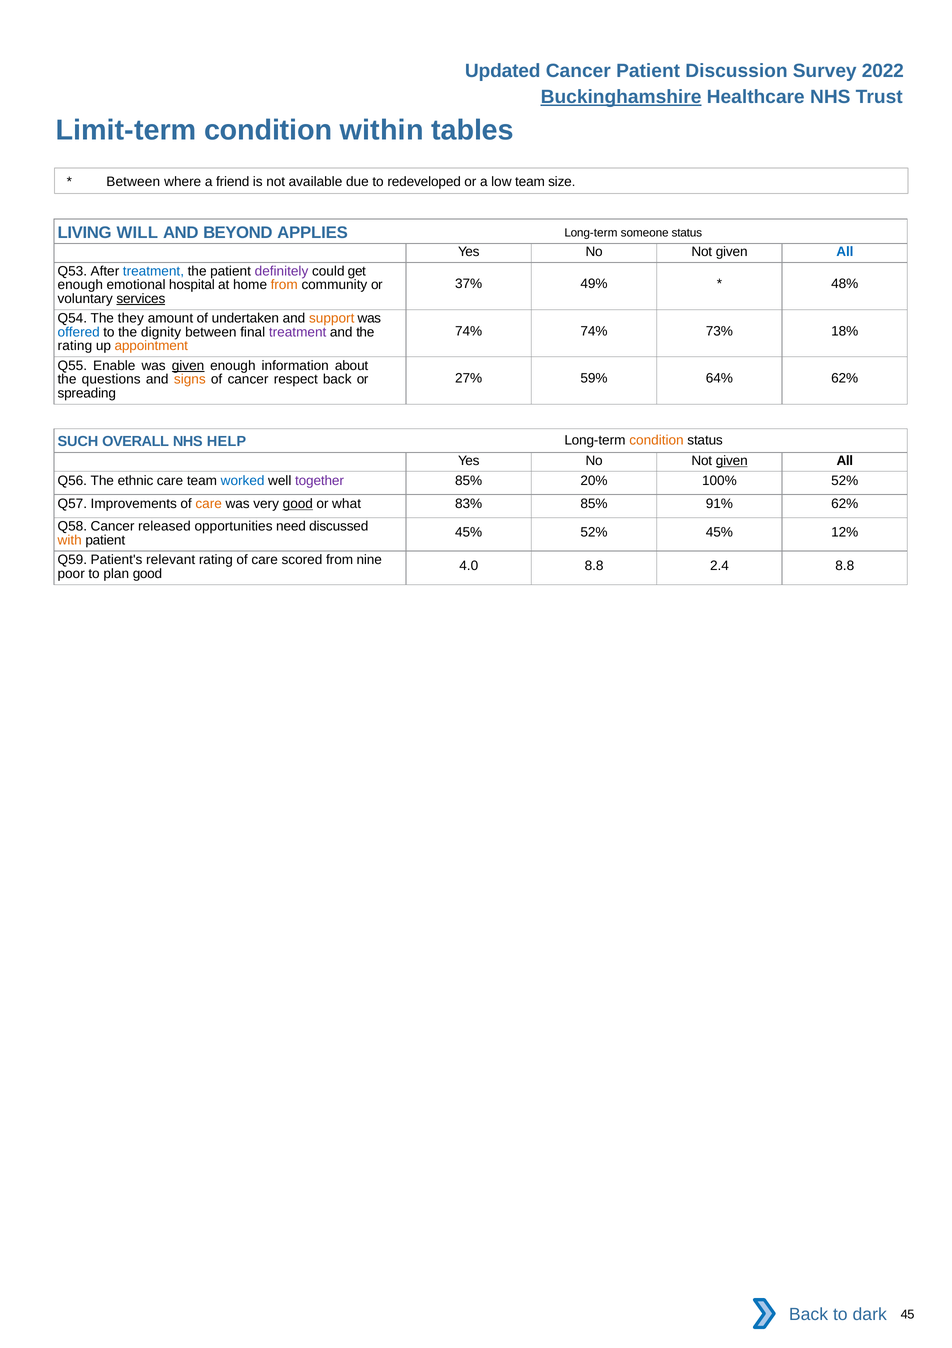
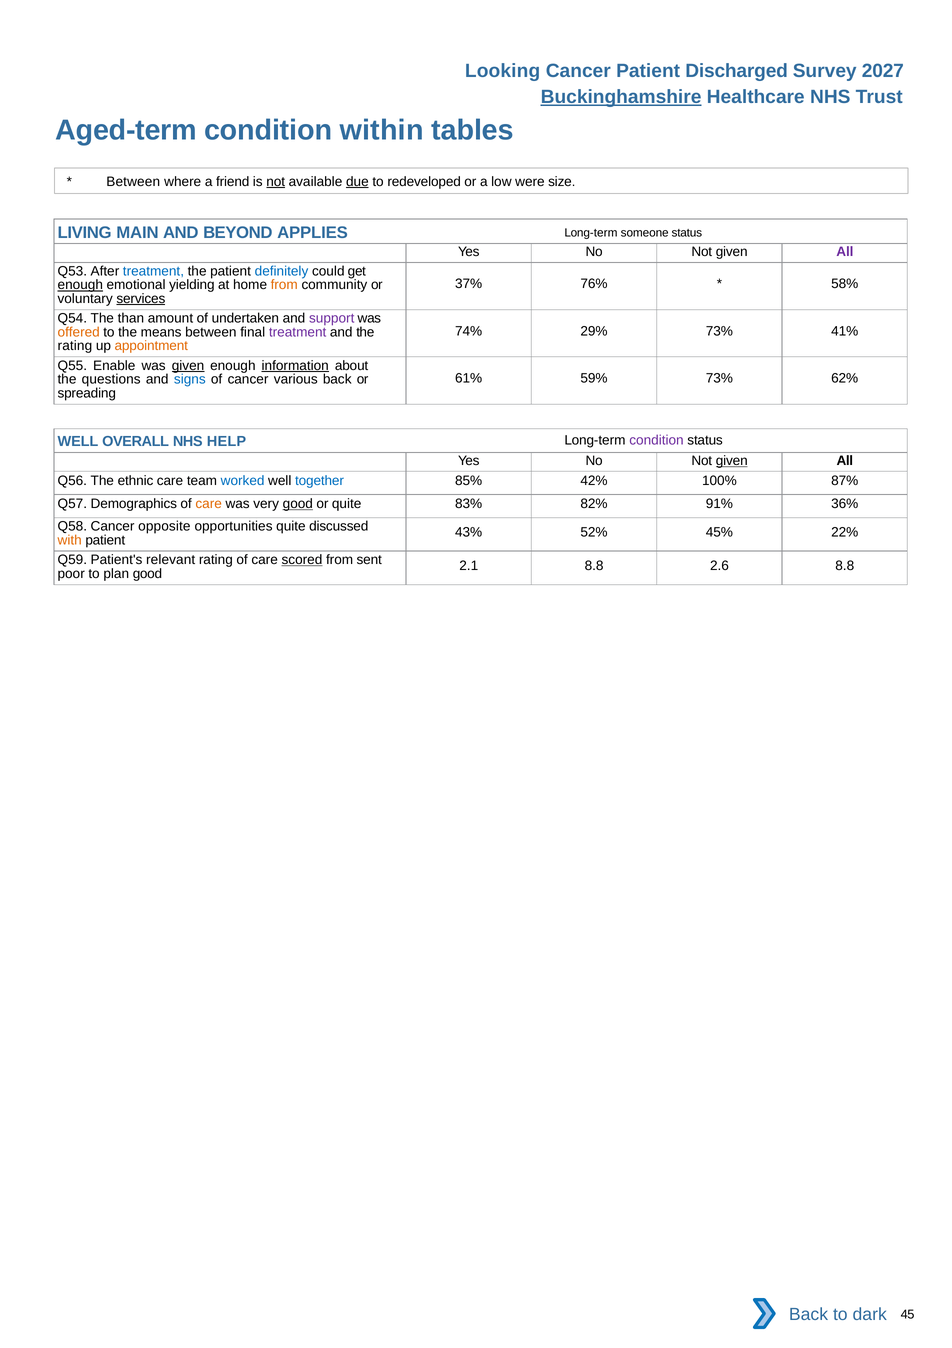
Updated: Updated -> Looking (503, 71)
Discussion: Discussion -> Discharged (737, 71)
2022: 2022 -> 2027 (883, 71)
Limit-term: Limit-term -> Aged-term (126, 130)
not underline: none -> present (276, 182)
due underline: none -> present (357, 182)
low team: team -> were (530, 182)
WILL: WILL -> MAIN (137, 233)
All colour: blue -> purple (845, 252)
definitely colour: purple -> blue (282, 271)
49%: 49% -> 76% (594, 284)
48%: 48% -> 58% (845, 284)
enough underline: none -> present (80, 285)
hospital: hospital -> yielding (192, 285)
they: they -> than (131, 318)
support colour: orange -> purple (332, 318)
74% 74%: 74% -> 29% (594, 331)
18%: 18% -> 41% (845, 331)
offered colour: blue -> orange (79, 332)
dignity: dignity -> means (161, 332)
information underline: none -> present (295, 365)
27%: 27% -> 61% (469, 378)
59% 64%: 64% -> 73% (719, 378)
signs colour: orange -> blue (190, 379)
respect: respect -> various (296, 379)
SUCH: SUCH -> WELL (78, 441)
condition colour: orange -> purple (656, 440)
together colour: purple -> blue (319, 480)
20%: 20% -> 42% (594, 480)
100% 52%: 52% -> 87% (845, 480)
Improvements: Improvements -> Demographics (134, 504)
or what: what -> quite (347, 504)
83% 85%: 85% -> 82% (594, 504)
91% 62%: 62% -> 36% (845, 504)
released: released -> opposite (164, 526)
opportunities need: need -> quite (291, 526)
45%: 45% -> 43% (469, 532)
12%: 12% -> 22% (845, 532)
scored underline: none -> present (302, 560)
nine: nine -> sent (369, 560)
4.0: 4.0 -> 2.1 (469, 565)
2.4: 2.4 -> 2.6 (719, 565)
